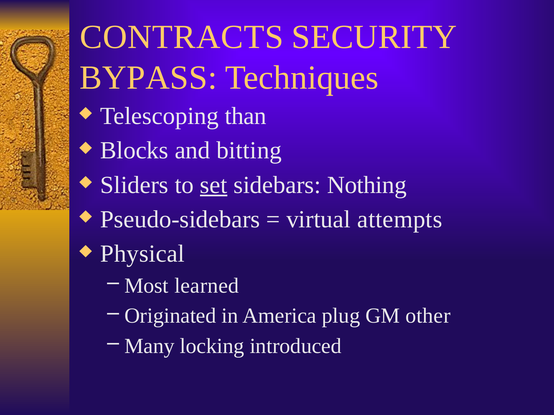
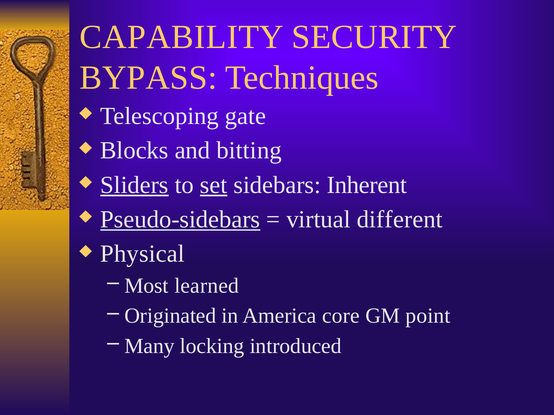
CONTRACTS: CONTRACTS -> CAPABILITY (182, 37)
than: than -> gate (245, 116)
Sliders underline: none -> present (134, 185)
Nothing: Nothing -> Inherent (367, 185)
Pseudo-sidebars underline: none -> present (180, 220)
attempts: attempts -> different (400, 220)
plug: plug -> core (341, 316)
other: other -> point (428, 316)
